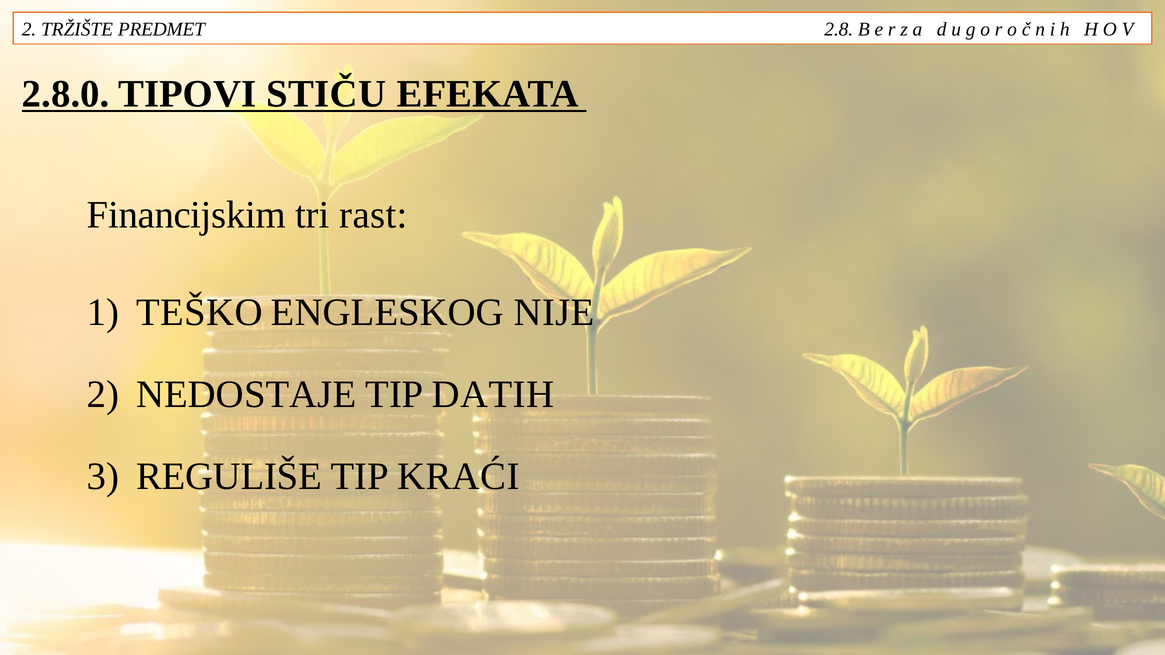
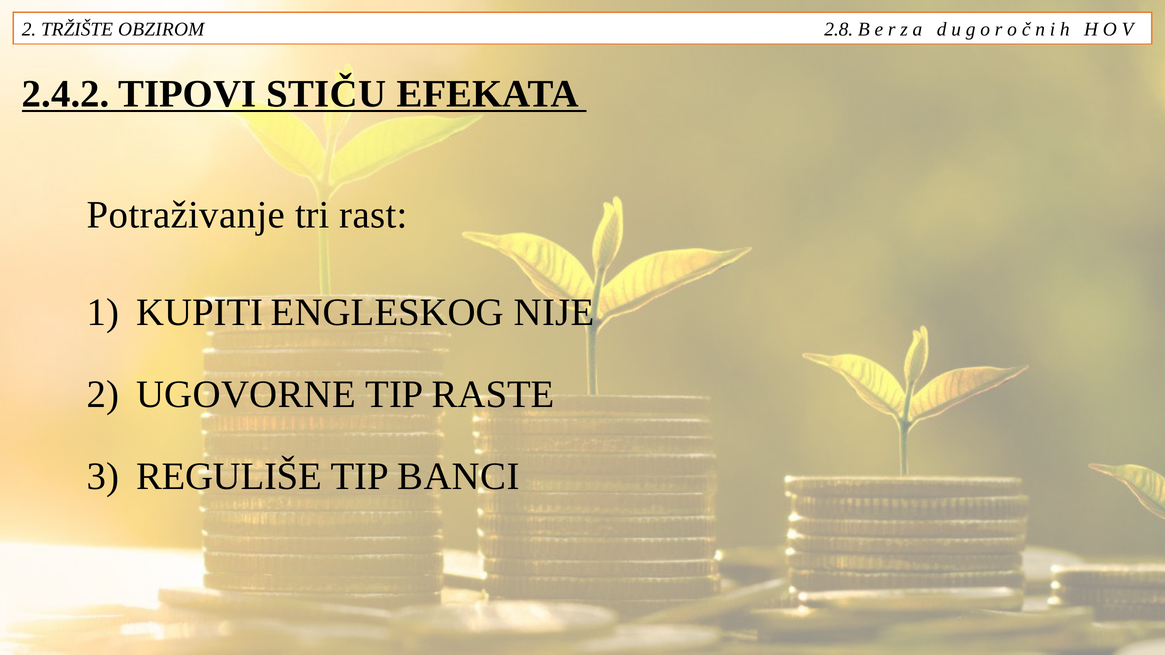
PREDMET: PREDMET -> OBZIROM (161, 30)
2.8.0: 2.8.0 -> 2.4.2 (66, 94)
Financijskim: Financijskim -> Potraživanje (186, 215)
TEŠKO: TEŠKO -> KUPITI (200, 313)
NEDOSTAJE: NEDOSTAJE -> UGOVORNE (246, 395)
DATIH: DATIH -> RASTE (493, 395)
KRAĆI: KRAĆI -> BANCI (458, 477)
